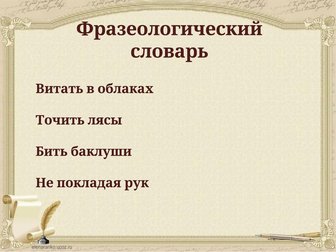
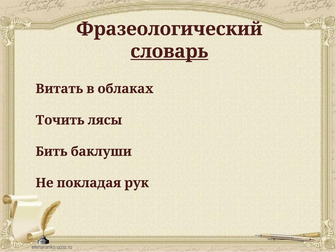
словарь underline: none -> present (169, 51)
